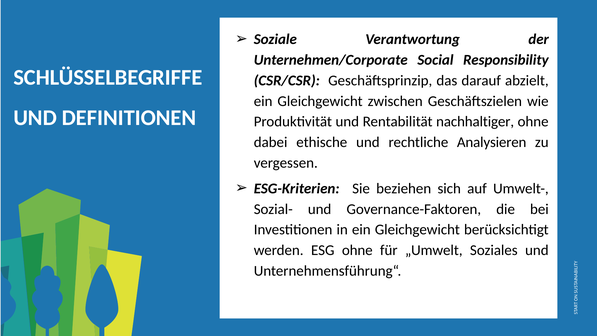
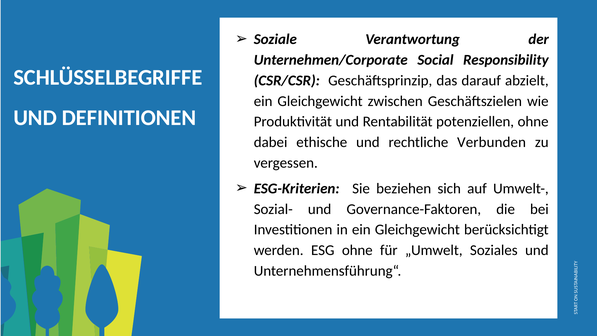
nachhaltiger: nachhaltiger -> potenziellen (475, 122)
Analysieren: Analysieren -> Verbunden (492, 142)
